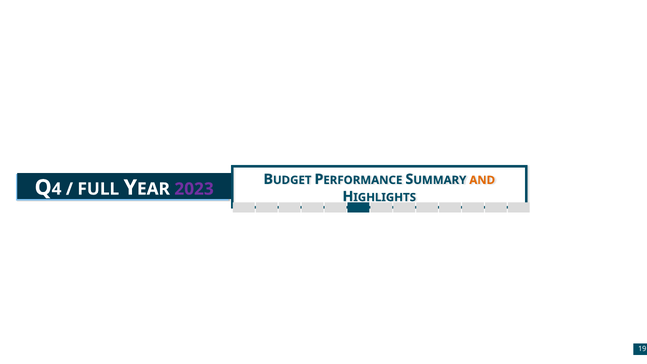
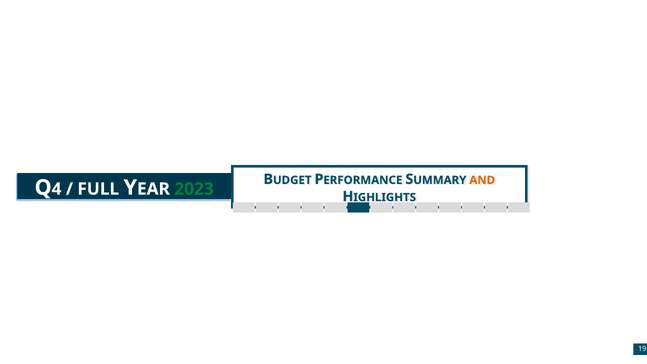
2023 colour: purple -> green (194, 189)
